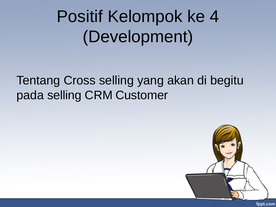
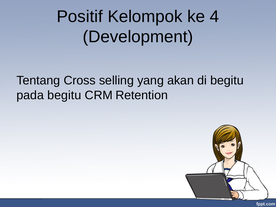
pada selling: selling -> begitu (64, 95)
Customer: Customer -> Retention (142, 95)
